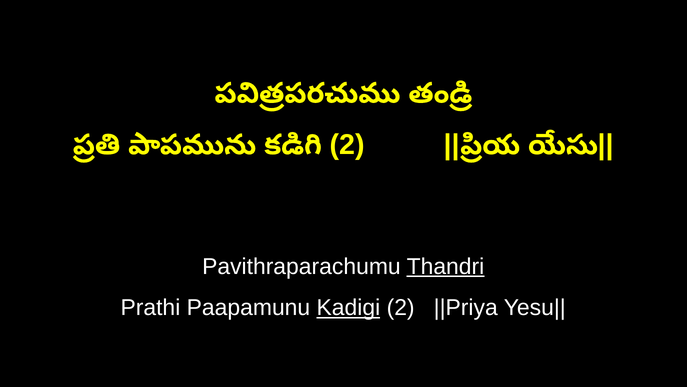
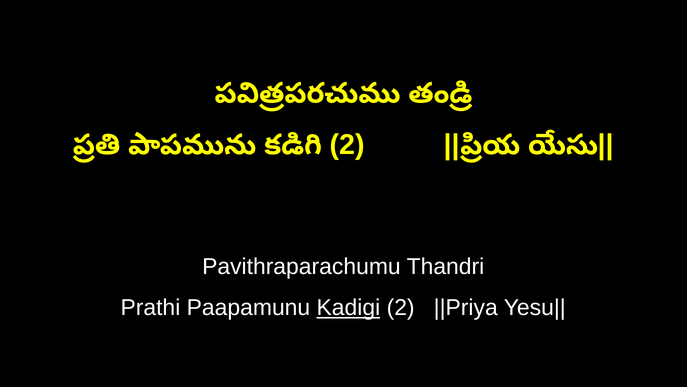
Thandri underline: present -> none (445, 266)
